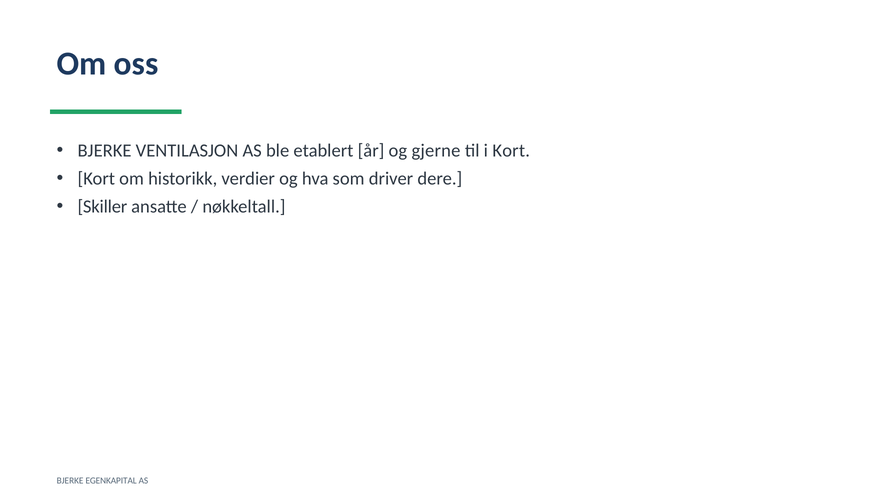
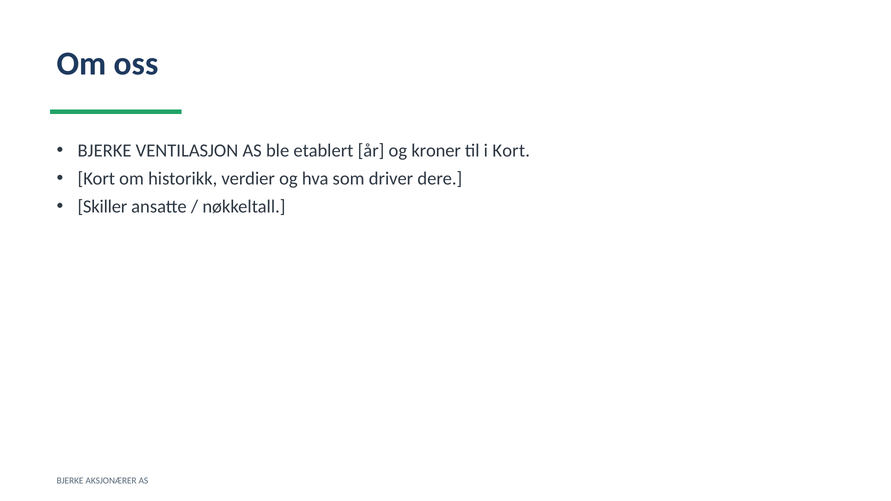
gjerne: gjerne -> kroner (436, 151)
EGENKAPITAL: EGENKAPITAL -> AKSJONÆRER (111, 481)
